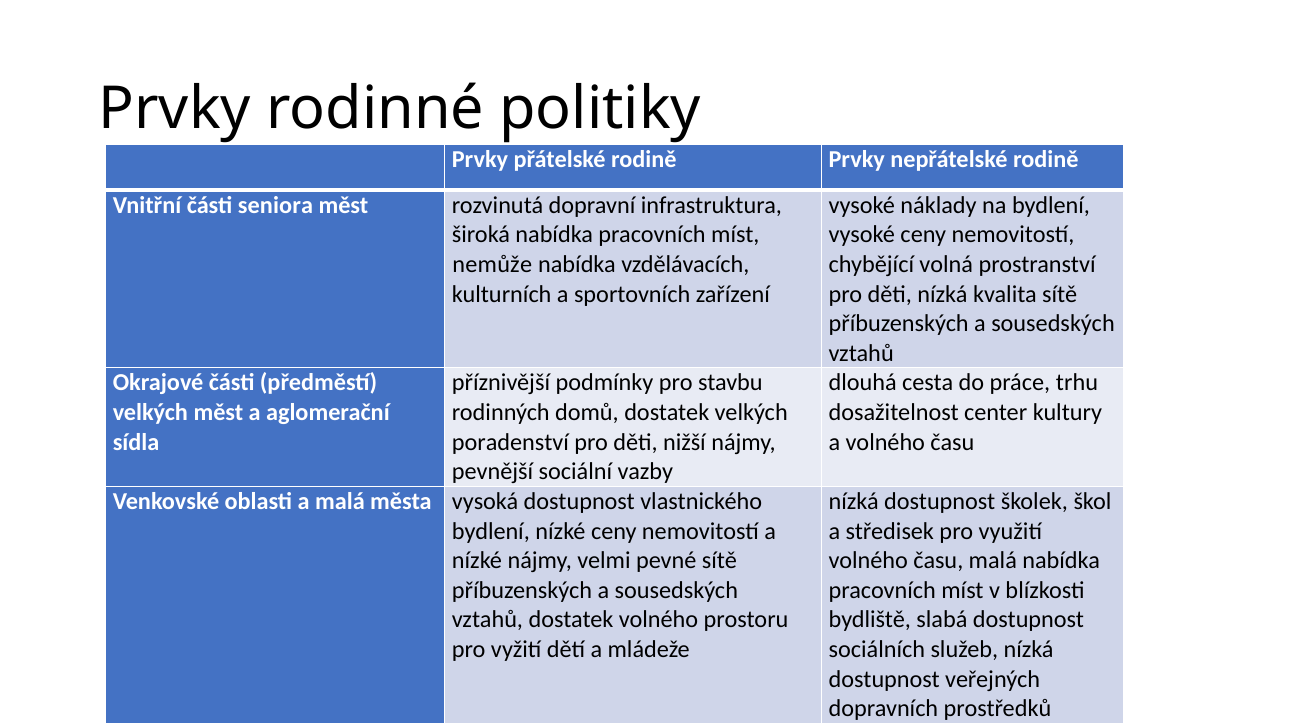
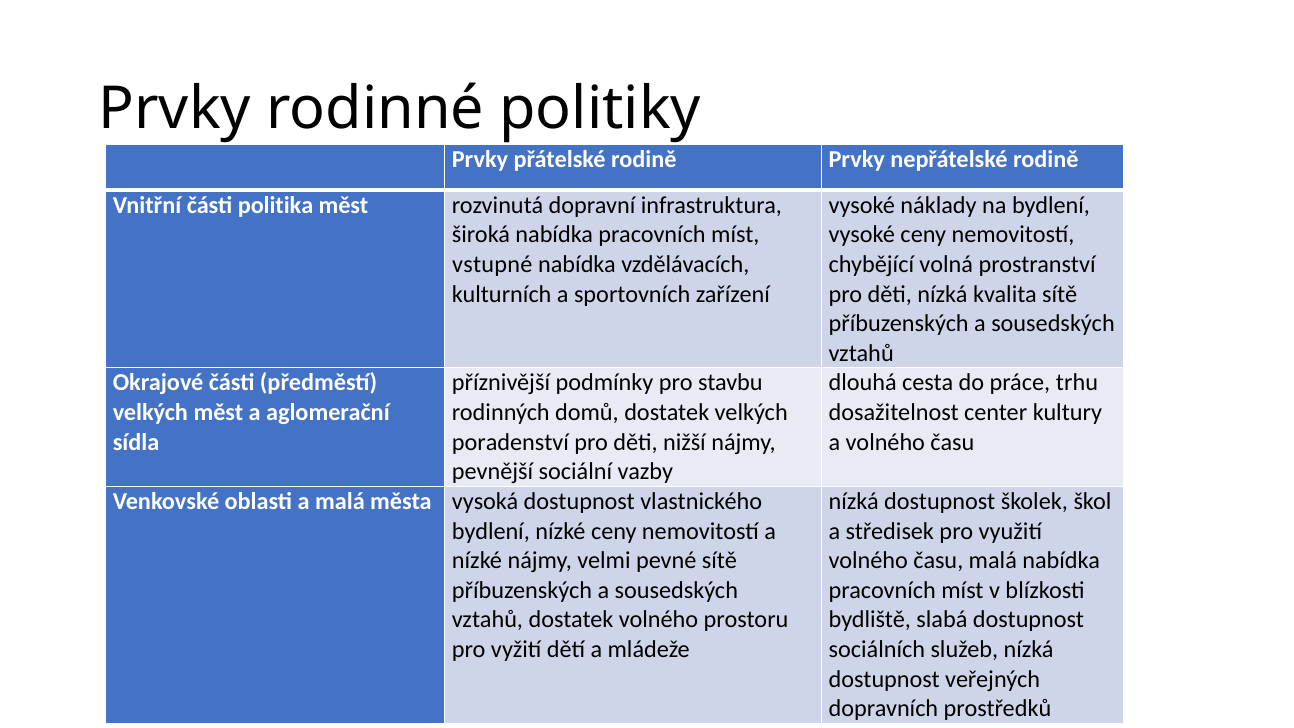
seniora: seniora -> politika (276, 205)
nemůže: nemůže -> vstupné (492, 264)
